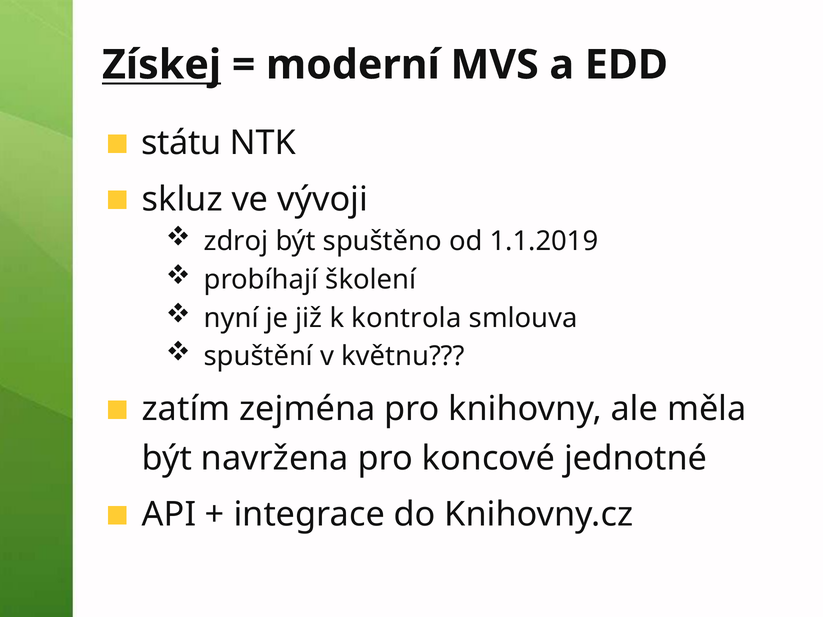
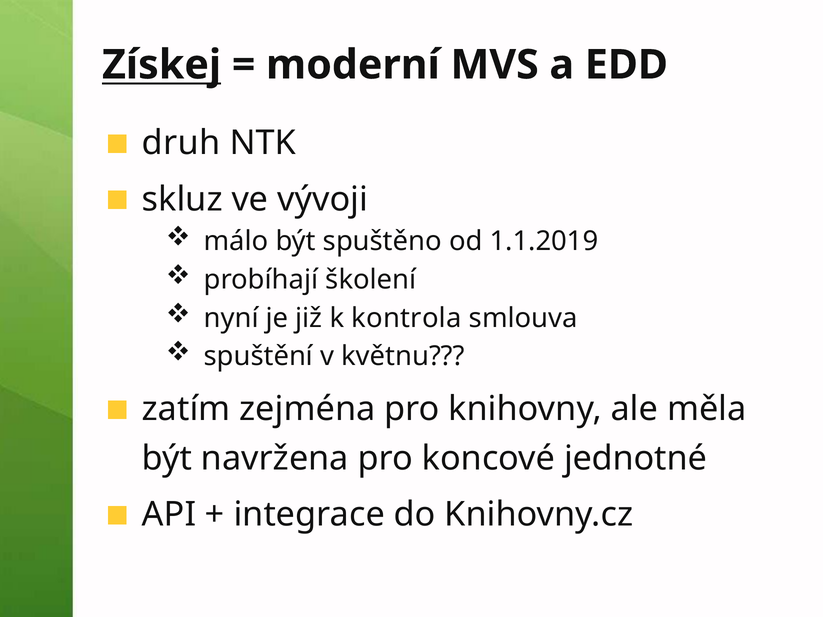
státu: státu -> druh (181, 143)
zdroj: zdroj -> málo (236, 241)
